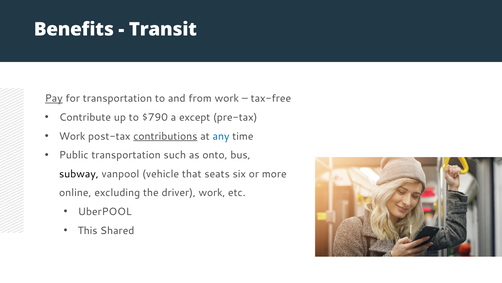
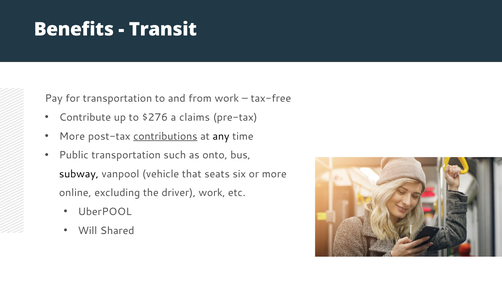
Pay underline: present -> none (54, 98)
$790: $790 -> $276 (155, 117)
except: except -> claims (195, 117)
Work: Work -> More (72, 136)
any colour: blue -> black (221, 136)
This: This -> Will (88, 230)
